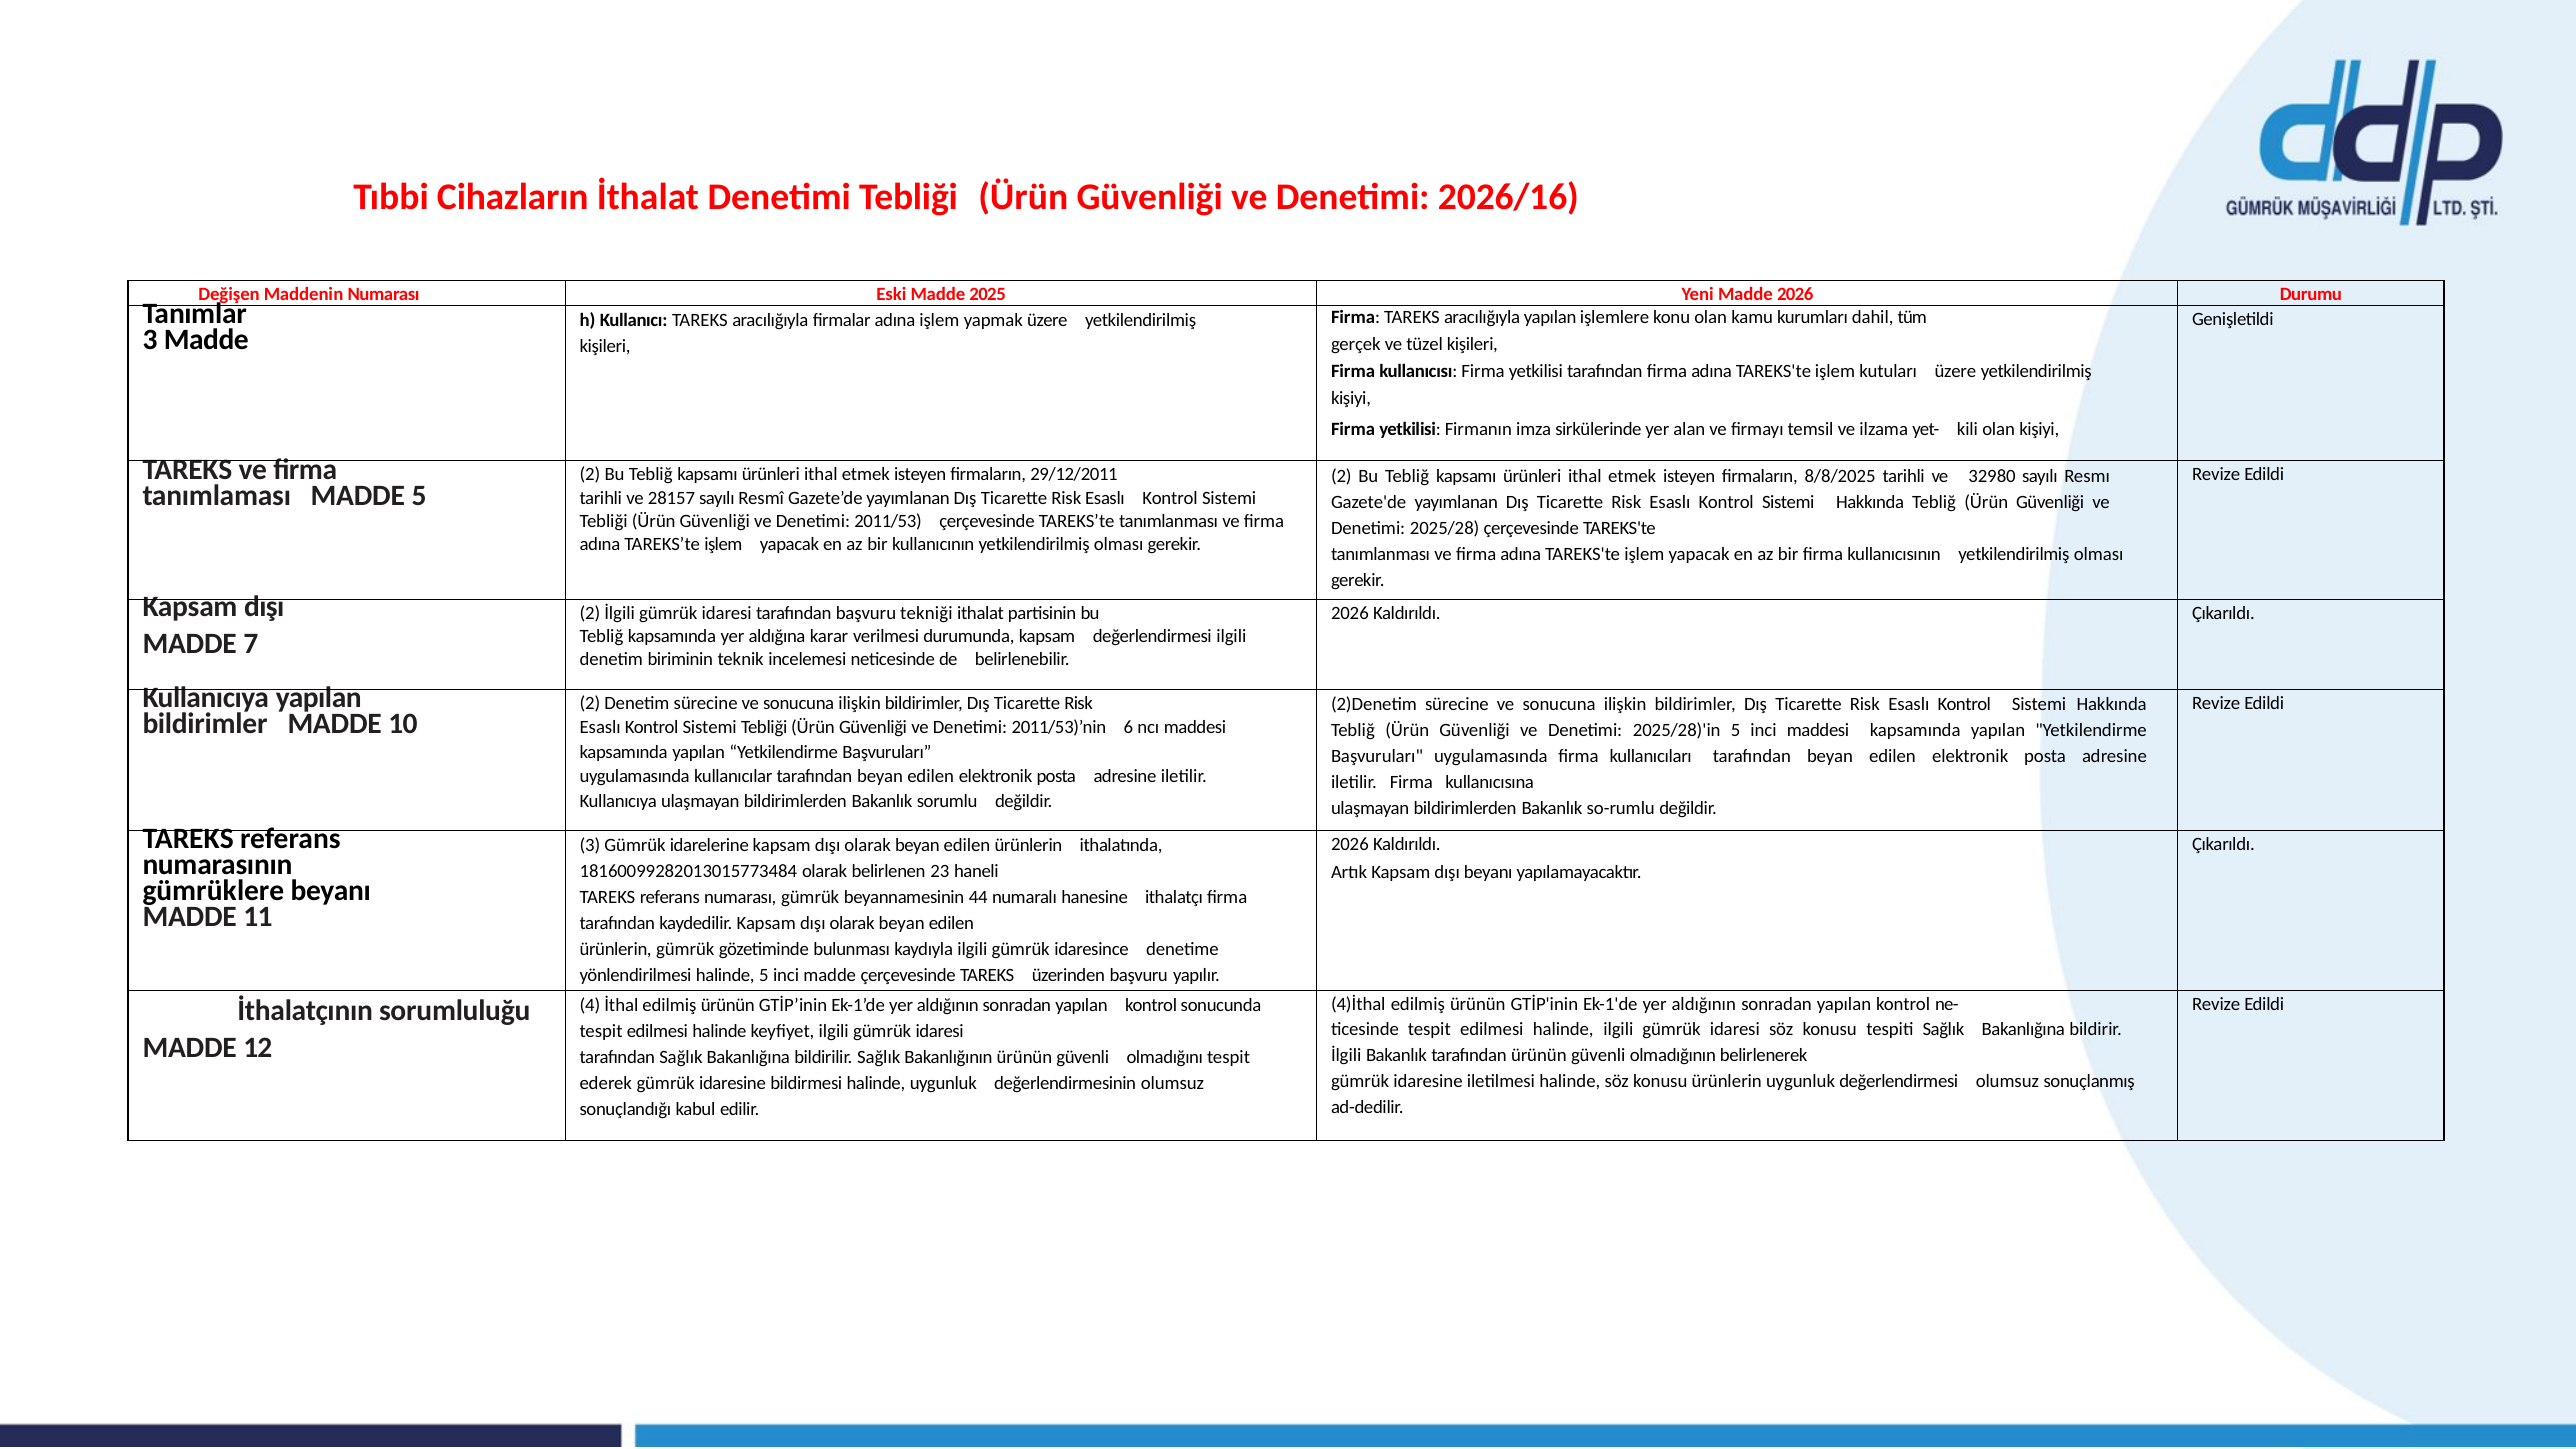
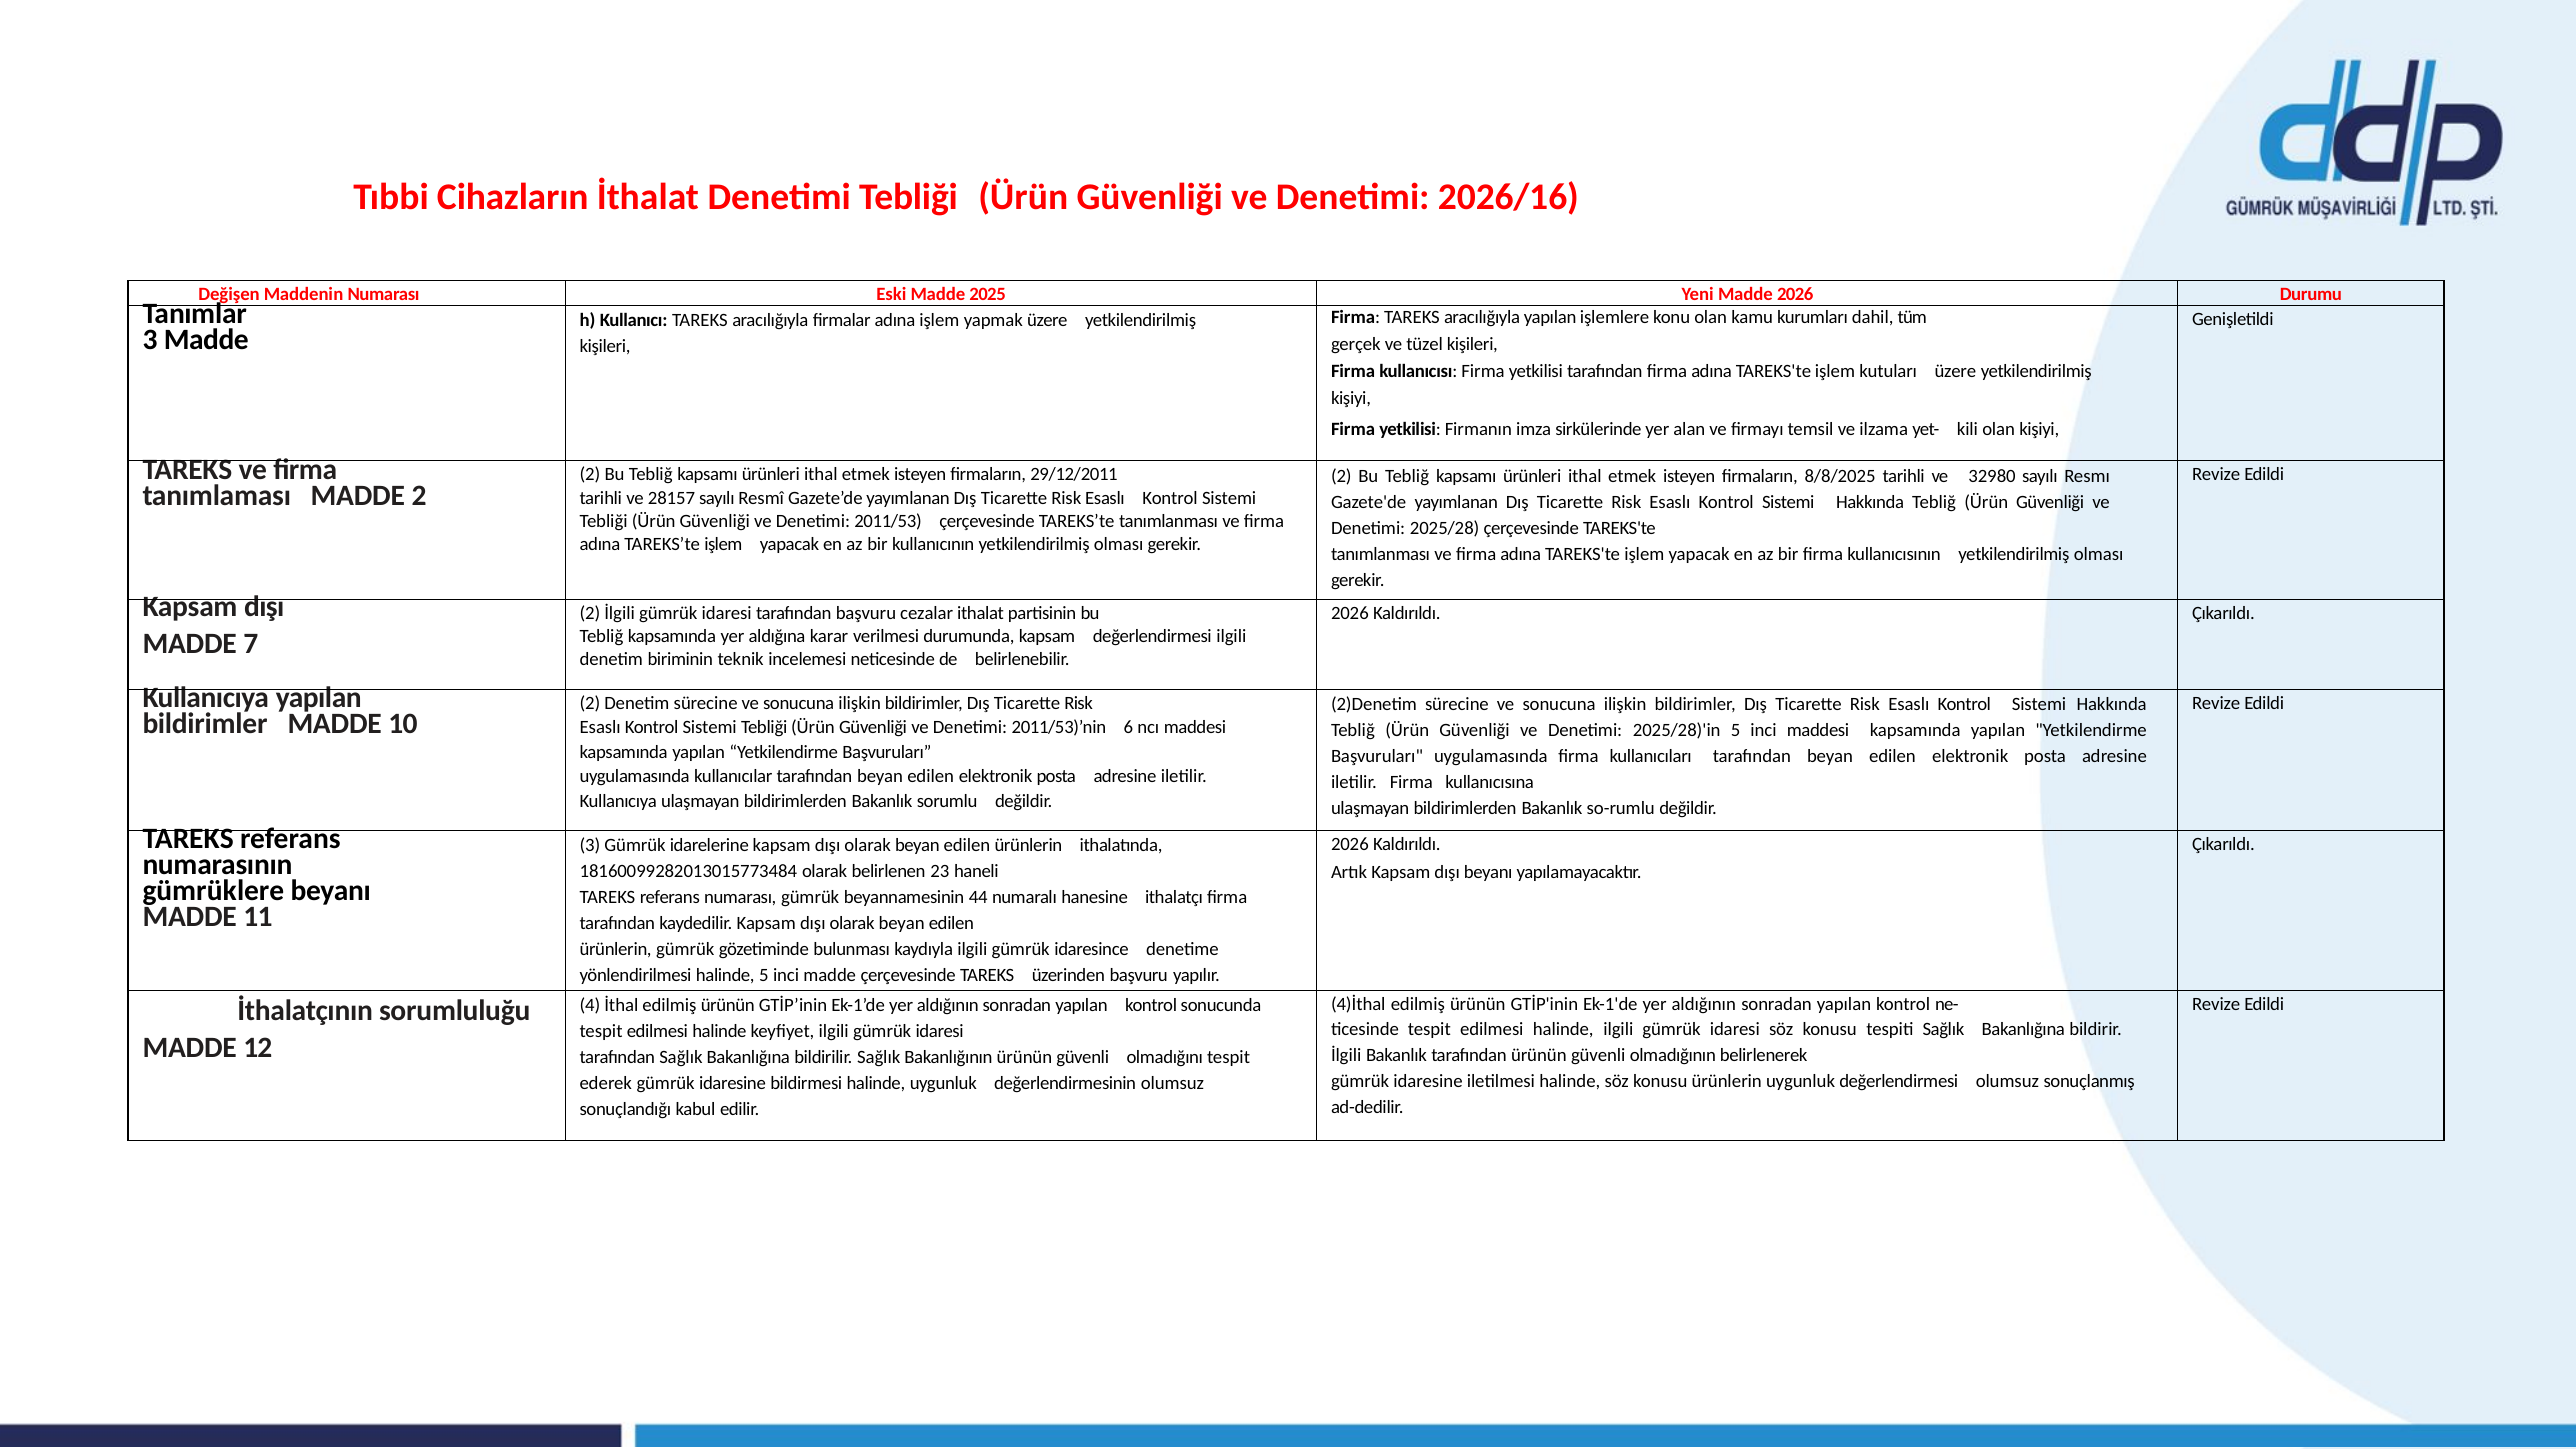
MADDE 5: 5 -> 2 (419, 495)
tekniği: tekniği -> cezalar (927, 613)
